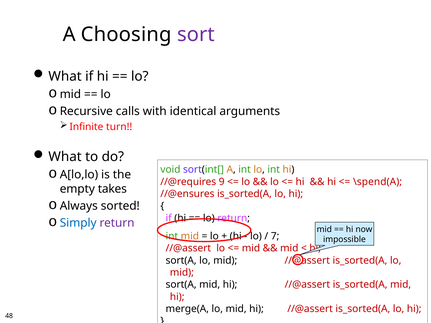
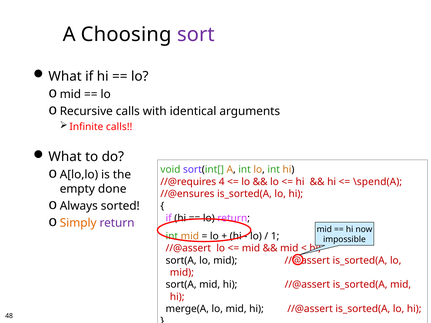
Infinite turn: turn -> calls (119, 127)
9: 9 -> 4 (222, 182)
takes: takes -> done (112, 189)
Simply colour: blue -> orange (78, 223)
7: 7 -> 1 (275, 236)
